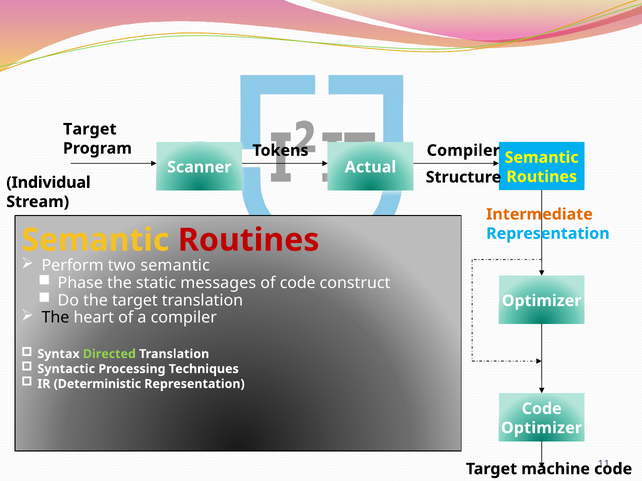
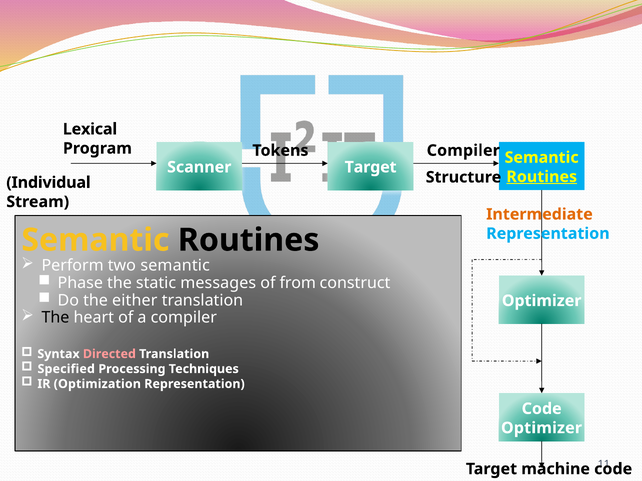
Target: Target -> Lexical (90, 129)
Scanner Actual: Actual -> Target (371, 167)
Routines underline: none -> present (542, 177)
Routines colour: red -> black (249, 240)
of code: code -> from (298, 283)
the target: target -> either (135, 301)
Directed colour: light green -> pink (109, 354)
Syntactic: Syntactic -> Specified (66, 369)
Deterministic: Deterministic -> Optimization (97, 384)
